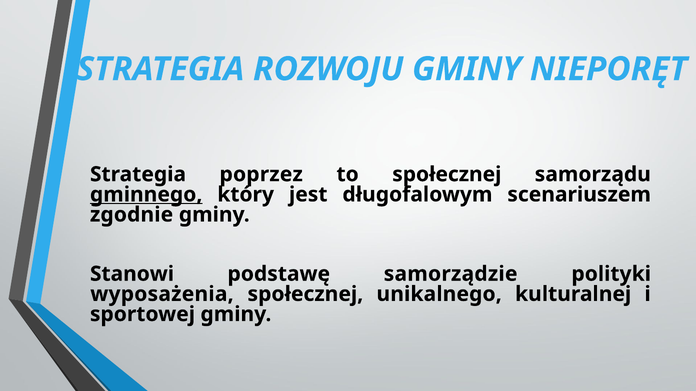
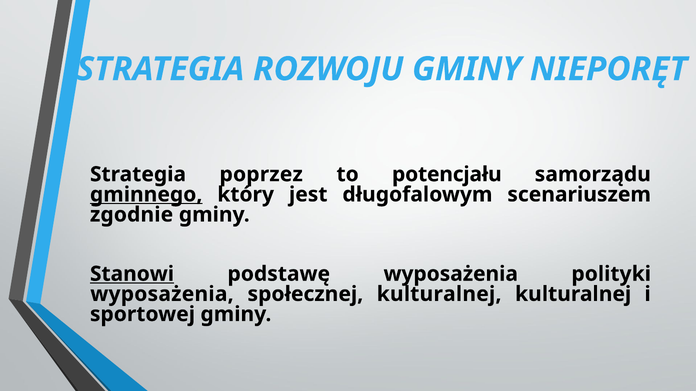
to społecznej: społecznej -> potencjału (447, 175)
Stanowi underline: none -> present (132, 274)
podstawę samorządzie: samorządzie -> wyposażenia (451, 274)
społecznej unikalnego: unikalnego -> kulturalnej (439, 294)
